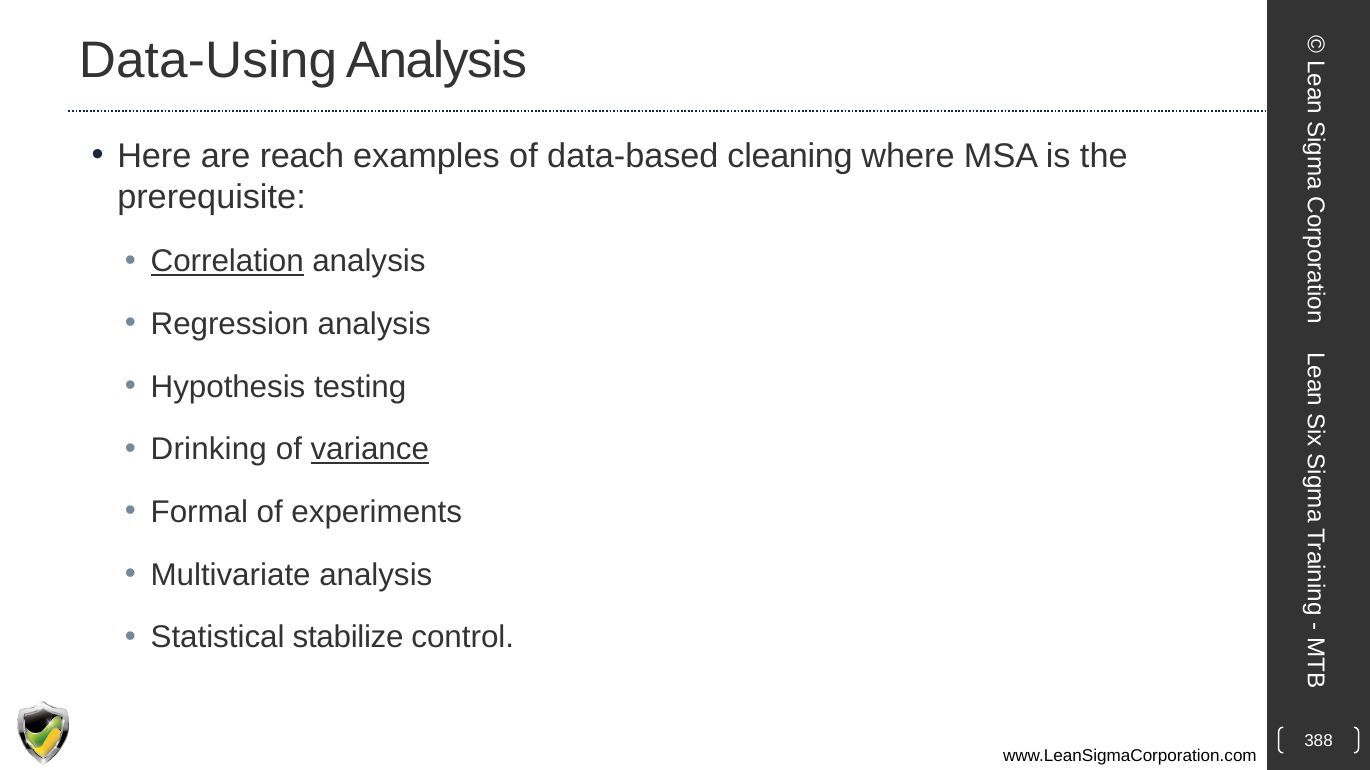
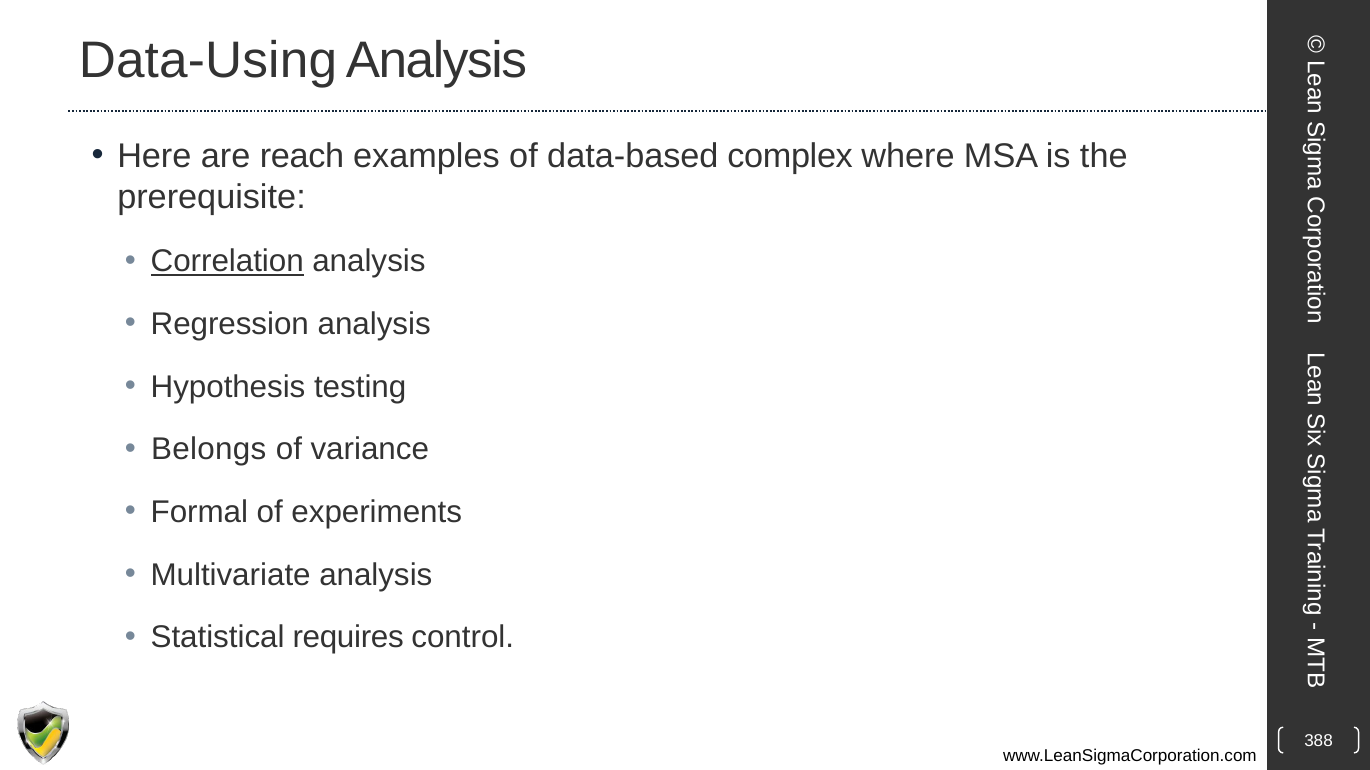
cleaning: cleaning -> complex (790, 157)
Drinking: Drinking -> Belongs (209, 450)
variance underline: present -> none (370, 450)
stabilize: stabilize -> requires (348, 638)
